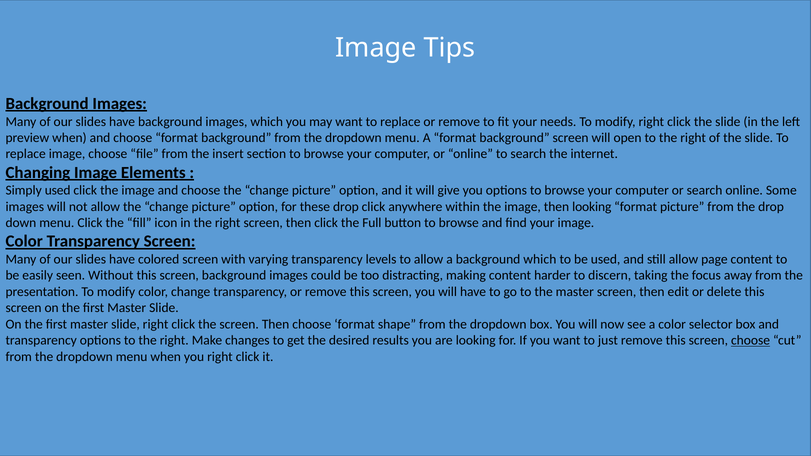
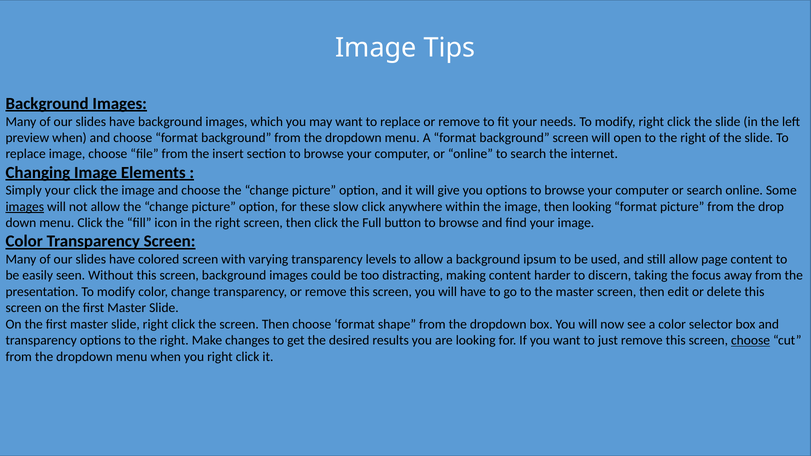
Simply used: used -> your (58, 191)
images underline: none -> present (25, 207)
these drop: drop -> slow (346, 207)
background which: which -> ipsum (540, 259)
